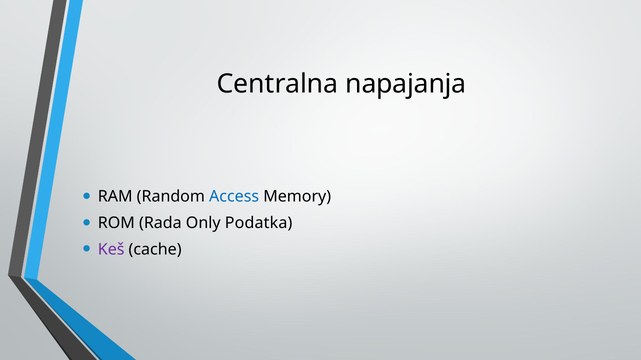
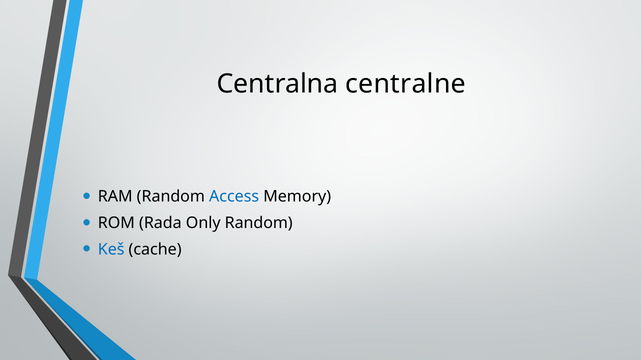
napajanja: napajanja -> centralne (406, 84)
Only Podatka: Podatka -> Random (259, 223)
Keš colour: purple -> blue (111, 250)
